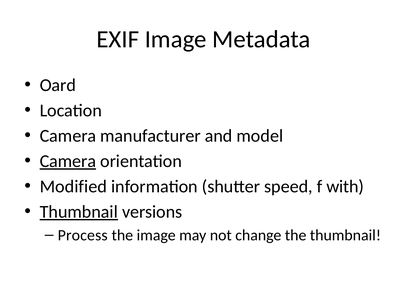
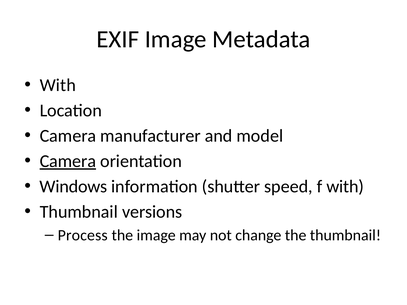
Oard: Oard -> With (58, 85)
Modified: Modified -> Windows (73, 187)
Thumbnail underline: present -> none (79, 212)
